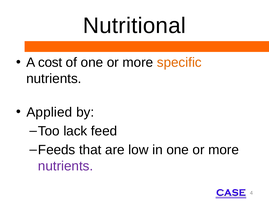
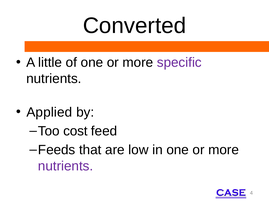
Nutritional: Nutritional -> Converted (134, 26)
cost: cost -> little (50, 62)
specific colour: orange -> purple (179, 62)
lack: lack -> cost (75, 131)
